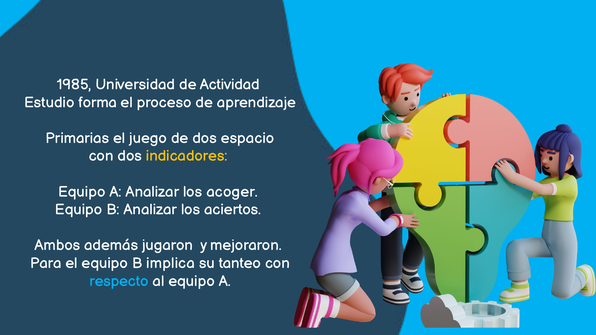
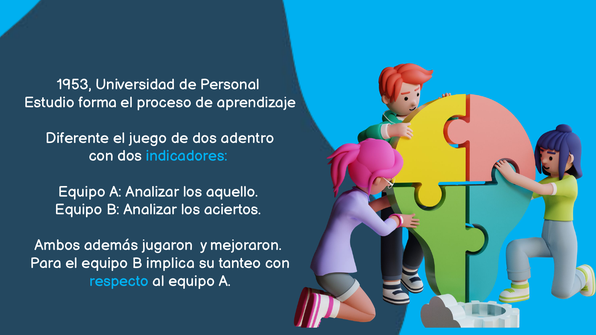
1985: 1985 -> 1953 (74, 85)
Actividad: Actividad -> Personal (230, 85)
Primarias: Primarias -> Diferente (77, 138)
espacio: espacio -> adentro (248, 138)
indicadores colour: yellow -> light blue (187, 156)
acoger: acoger -> aquello (232, 192)
